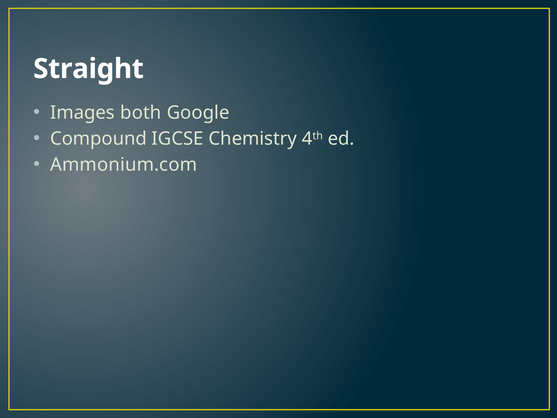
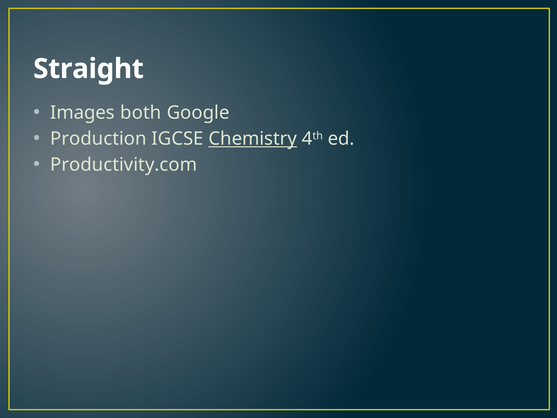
Compound: Compound -> Production (98, 139)
Chemistry underline: none -> present (253, 139)
Ammonium.com: Ammonium.com -> Productivity.com (124, 165)
